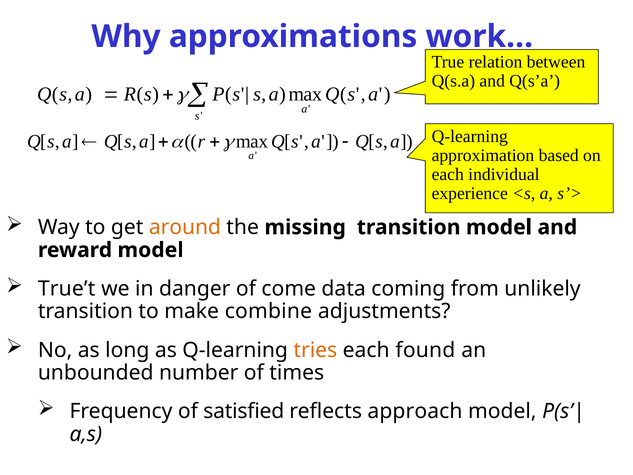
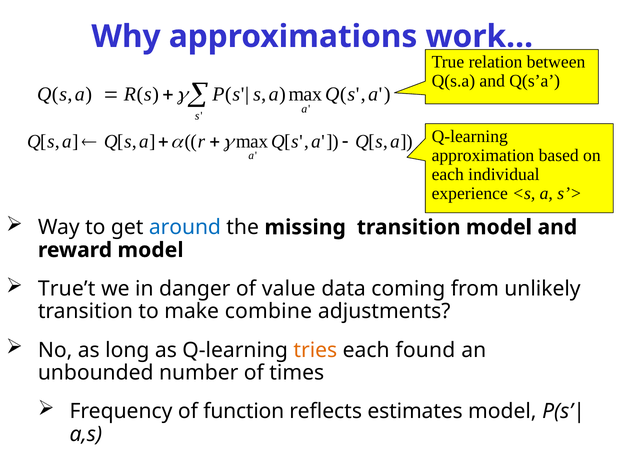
around colour: orange -> blue (185, 227)
come: come -> value (289, 289)
satisfied: satisfied -> function (244, 411)
approach: approach -> estimates (415, 411)
